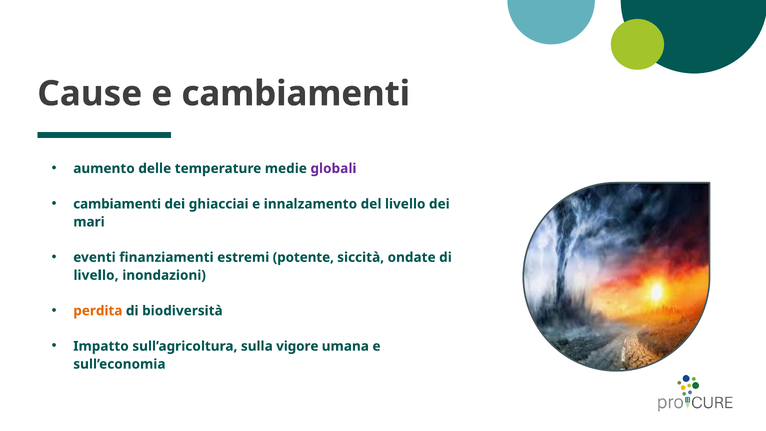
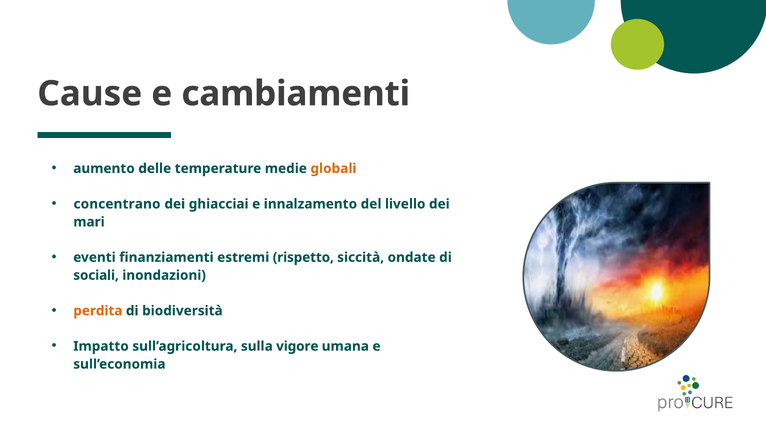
globali colour: purple -> orange (333, 168)
cambiamenti: cambiamenti -> concentrano (117, 204)
potente: potente -> rispetto (303, 257)
livello: livello -> sociali (96, 275)
